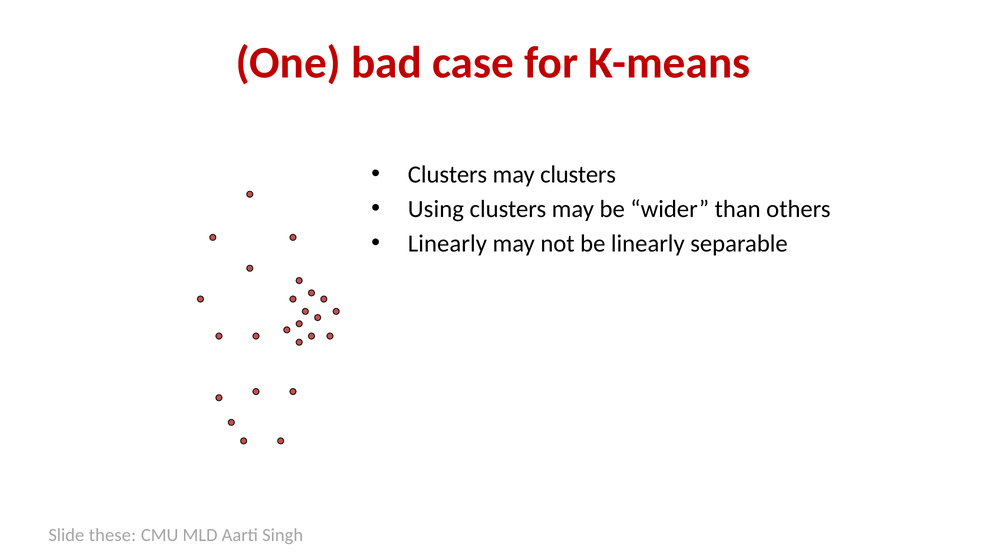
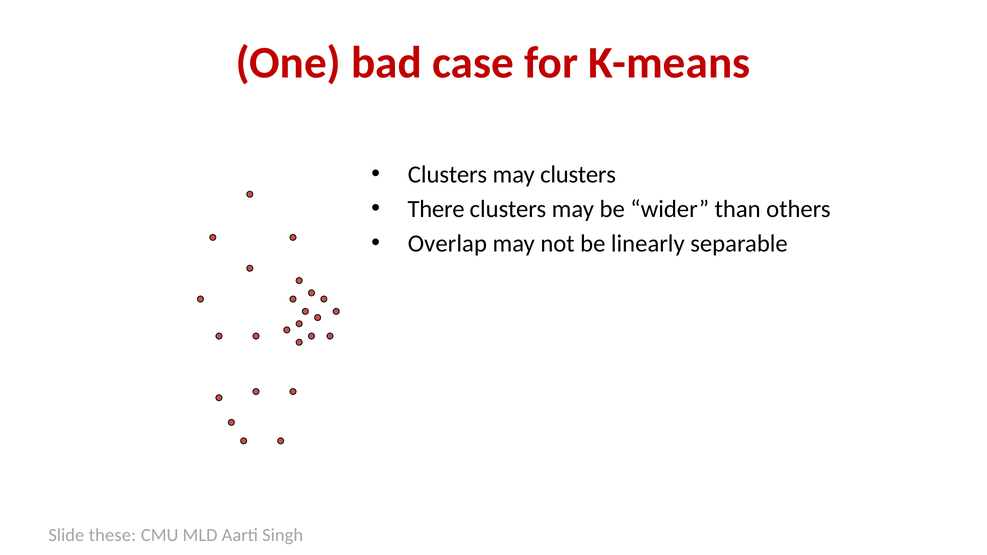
Using: Using -> There (436, 209)
Linearly: Linearly -> Overlap (447, 244)
